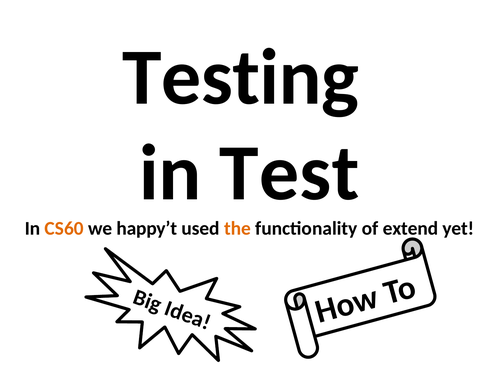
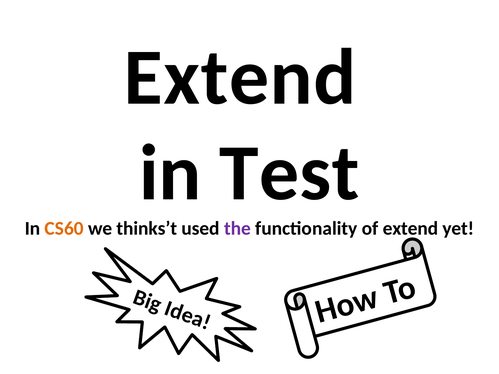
Testing: Testing -> Extend (240, 78)
happy’t: happy’t -> thinks’t (147, 229)
the colour: orange -> purple (237, 229)
